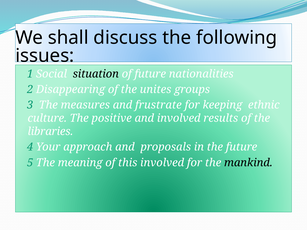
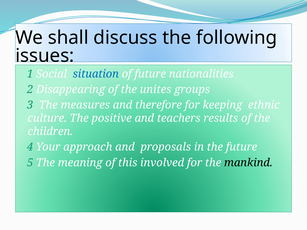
situation colour: black -> blue (96, 74)
frustrate: frustrate -> therefore (159, 105)
and involved: involved -> teachers (179, 118)
libraries: libraries -> children (50, 132)
